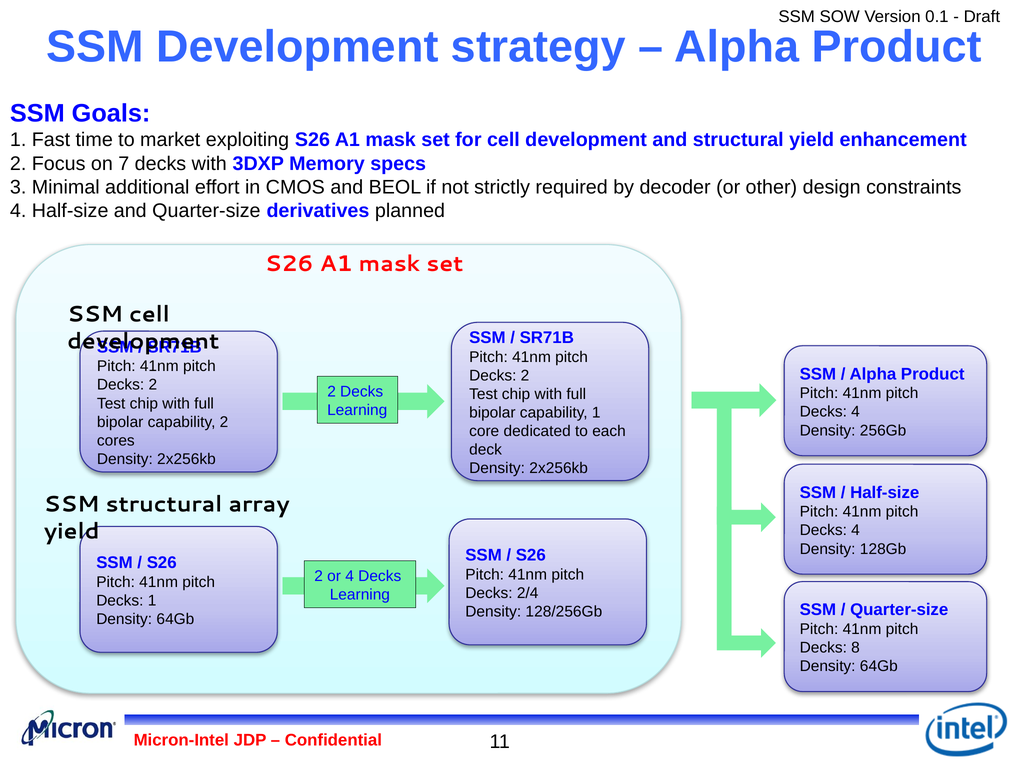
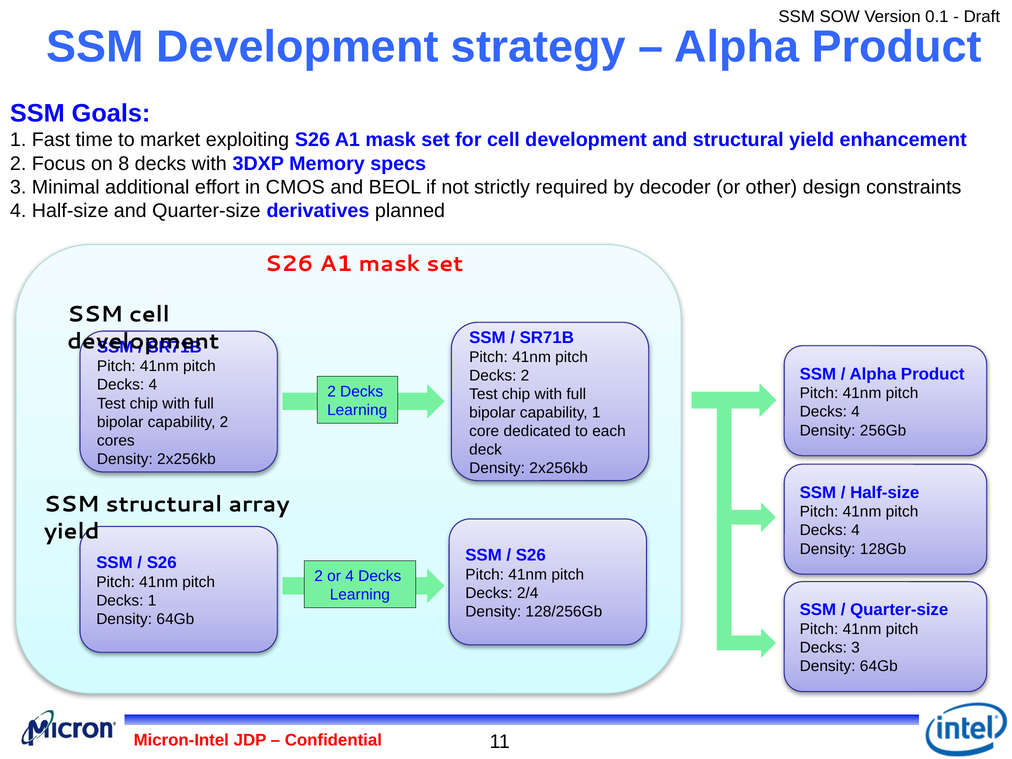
7: 7 -> 8 (124, 164)
2: 2 -> 4 (153, 385)
Decks 8: 8 -> 3 (856, 648)
